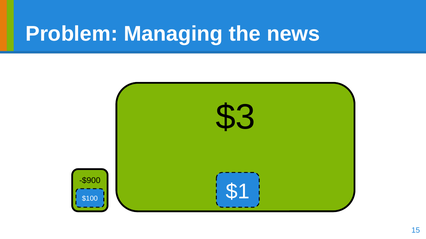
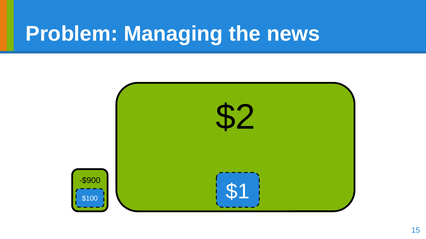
$3: $3 -> $2 (235, 117)
